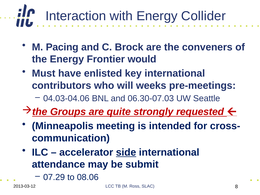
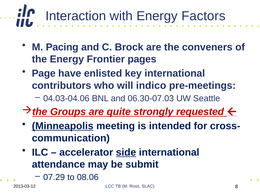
Collider: Collider -> Factors (203, 16)
would: would -> pages (142, 59)
Must: Must -> Page (44, 73)
weeks: weeks -> indico (151, 86)
Minneapolis underline: none -> present (63, 126)
